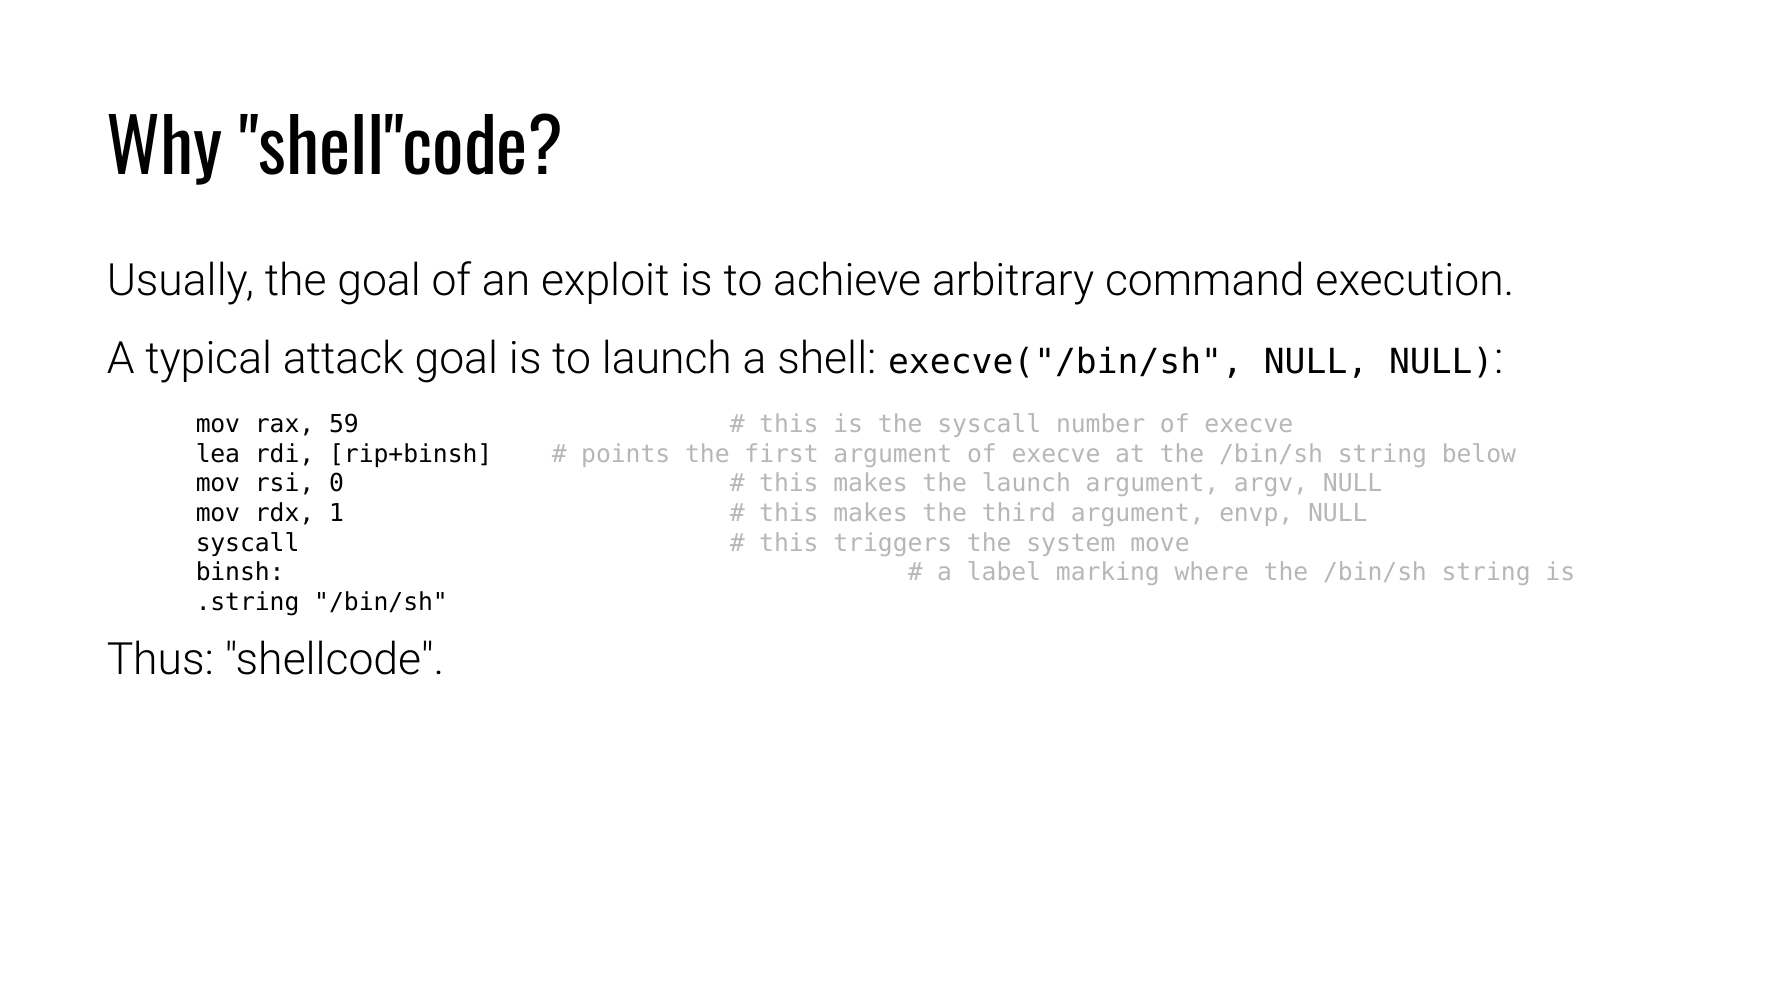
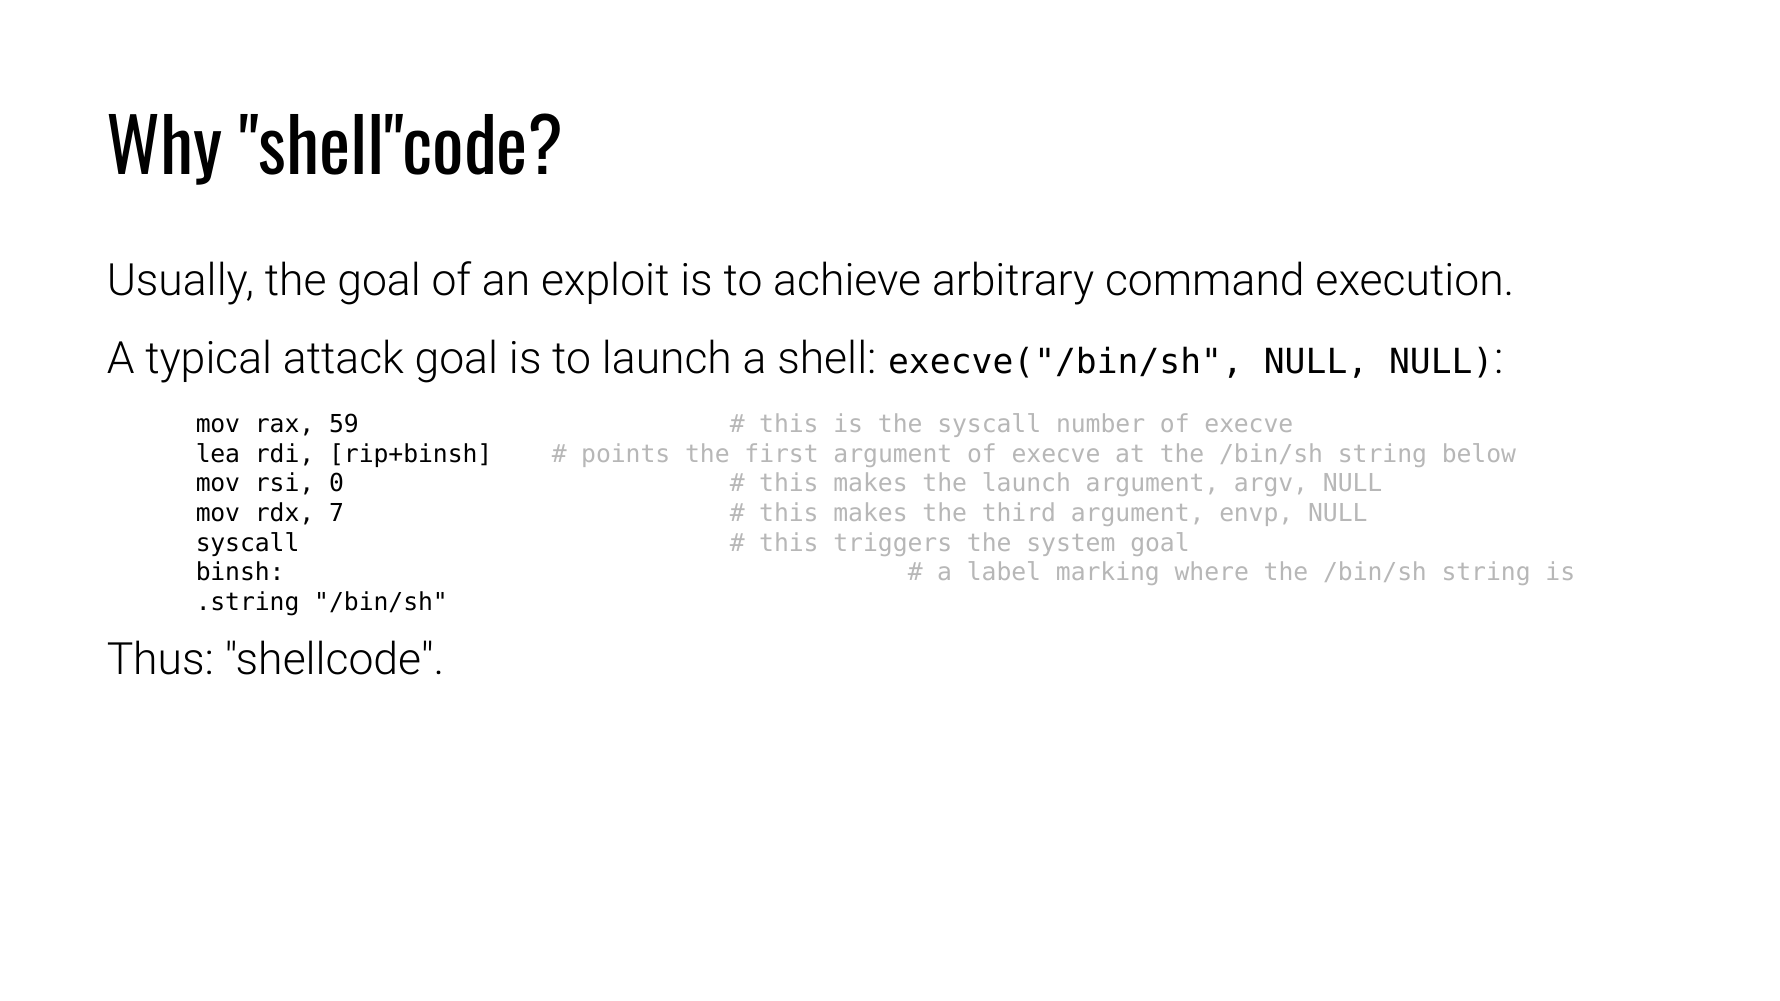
1: 1 -> 7 (337, 513)
system move: move -> goal (1160, 543)
